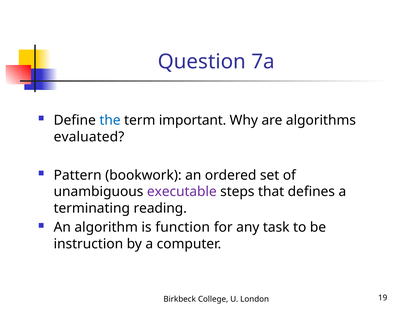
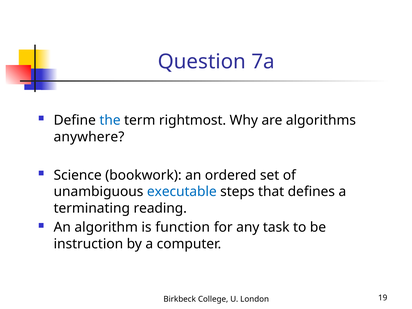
important: important -> rightmost (193, 120)
evaluated: evaluated -> anywhere (89, 137)
Pattern: Pattern -> Science (78, 175)
executable colour: purple -> blue (182, 192)
